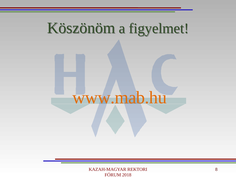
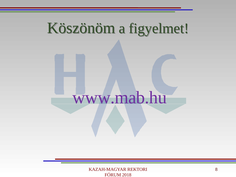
www.mab.hu colour: orange -> purple (120, 98)
